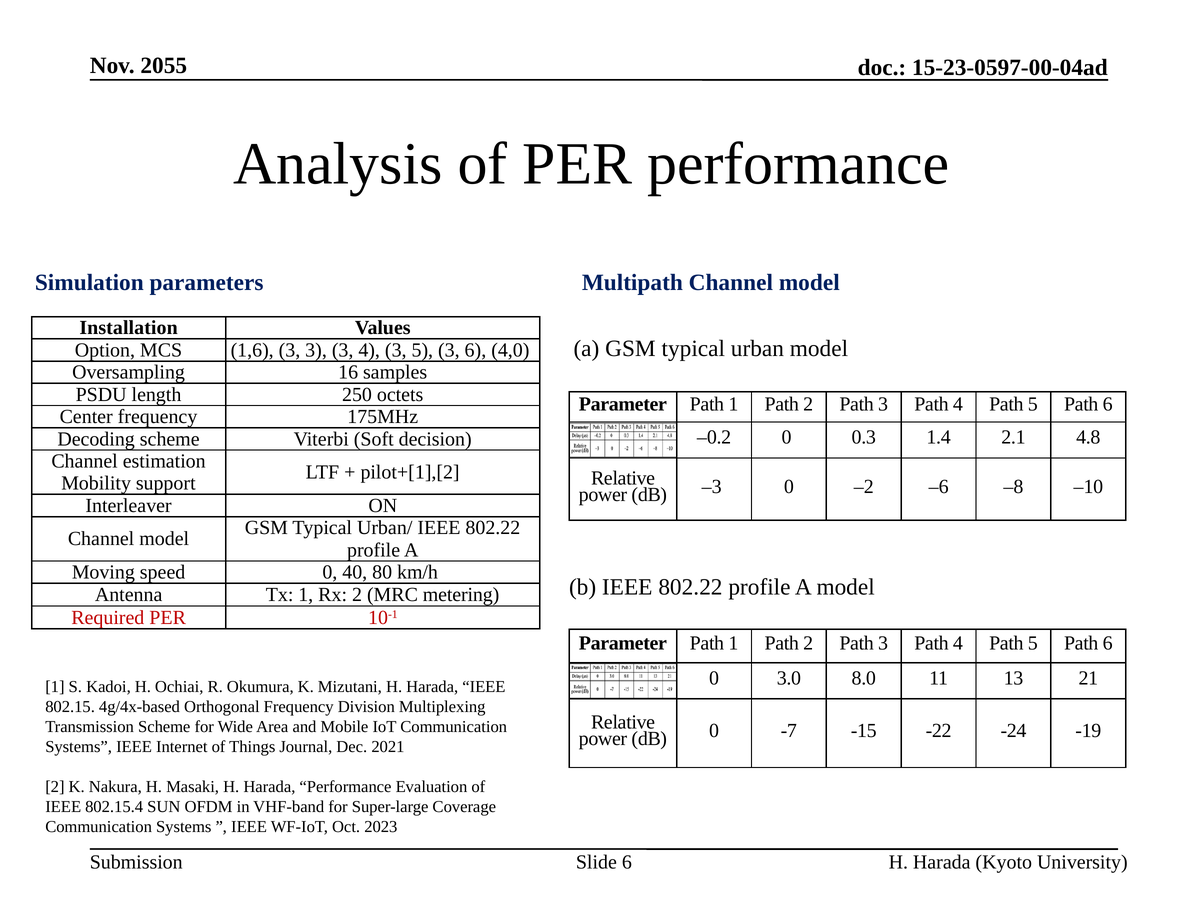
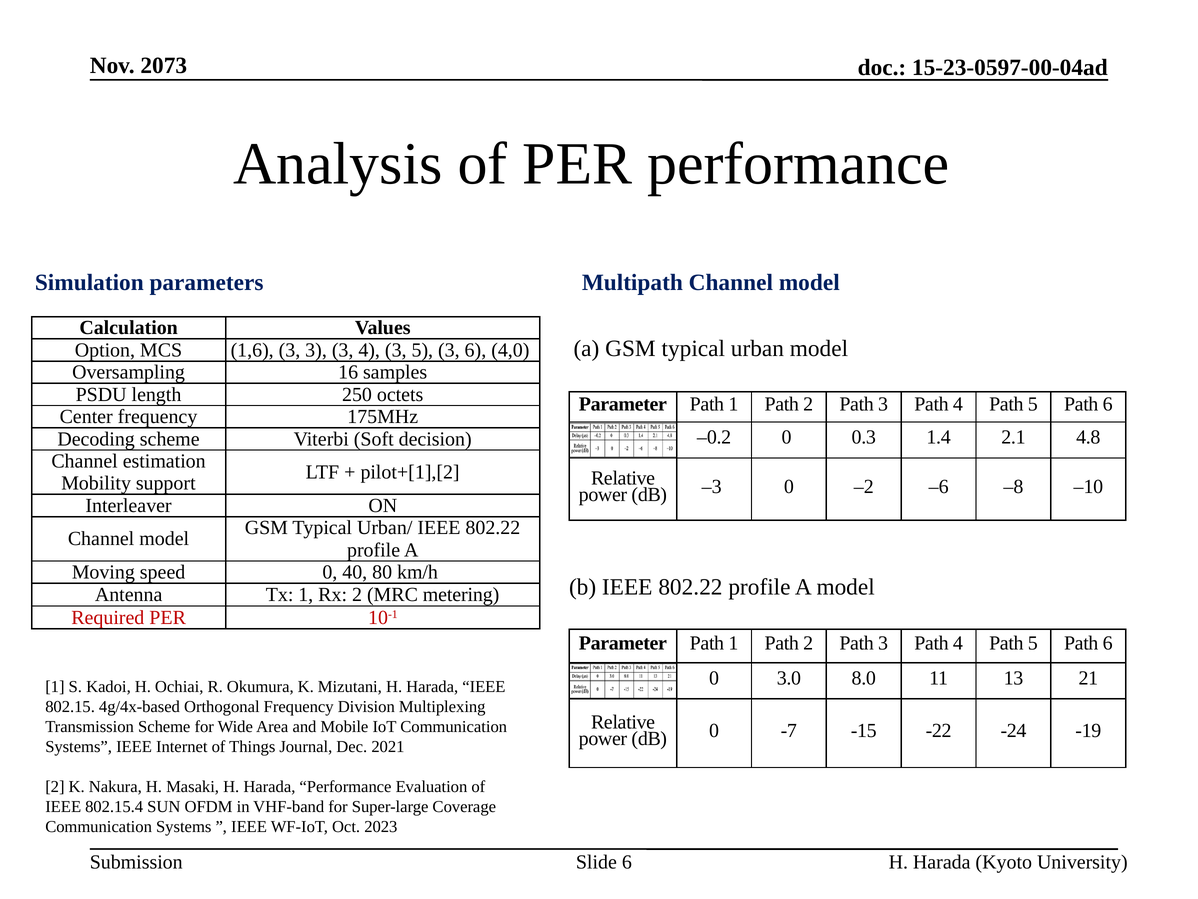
2055: 2055 -> 2073 (164, 65)
Installation: Installation -> Calculation (129, 328)
